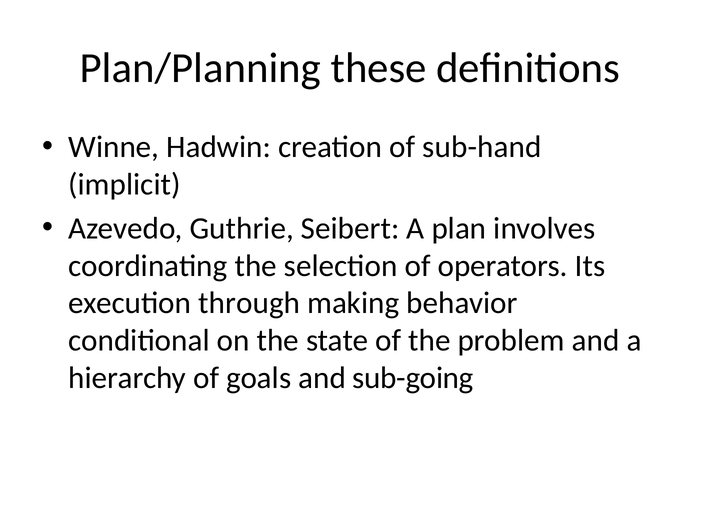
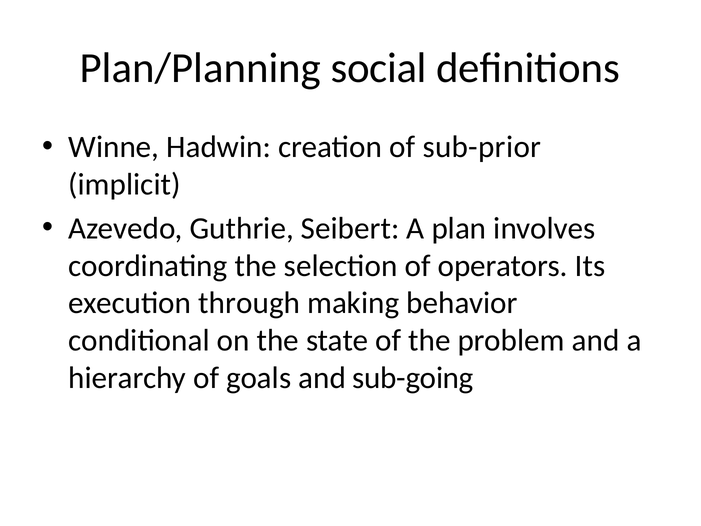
these: these -> social (379, 68)
sub-hand: sub-hand -> sub-prior (482, 147)
